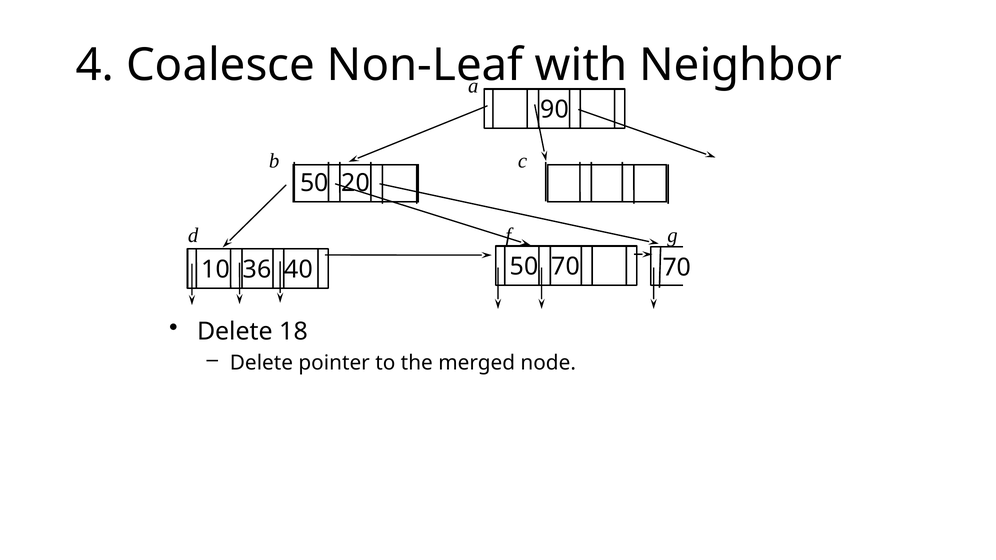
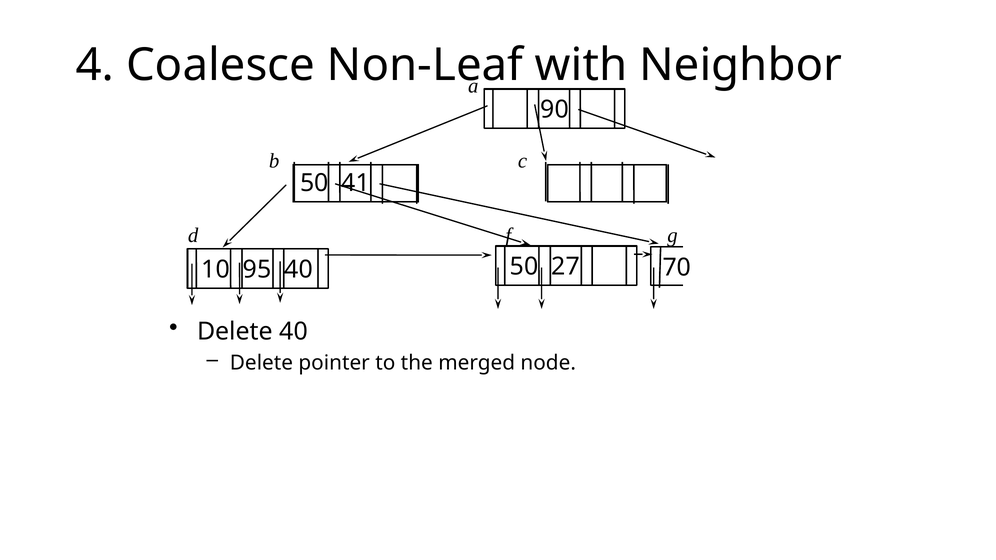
20: 20 -> 41 (356, 183)
50 70: 70 -> 27 (566, 267)
36: 36 -> 95 (257, 270)
Delete 18: 18 -> 40 (294, 332)
